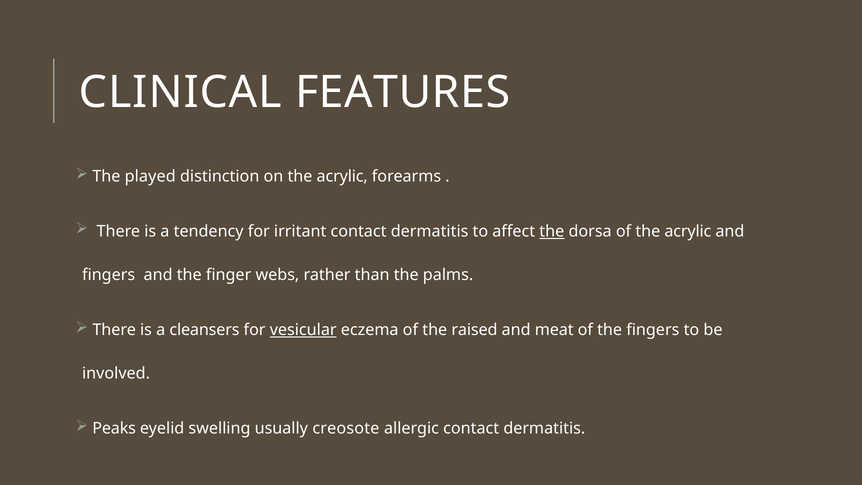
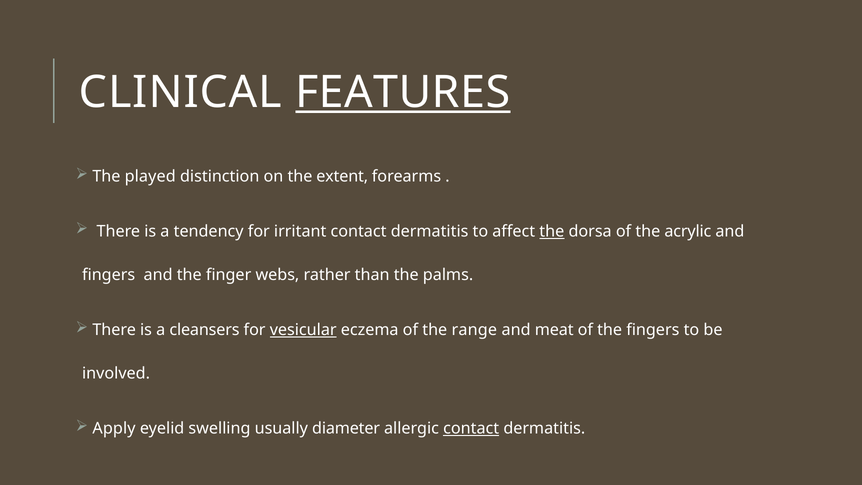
FEATURES underline: none -> present (403, 92)
on the acrylic: acrylic -> extent (342, 176)
raised: raised -> range (474, 330)
Peaks: Peaks -> Apply (114, 428)
creosote: creosote -> diameter (346, 428)
contact underline: none -> present (471, 428)
